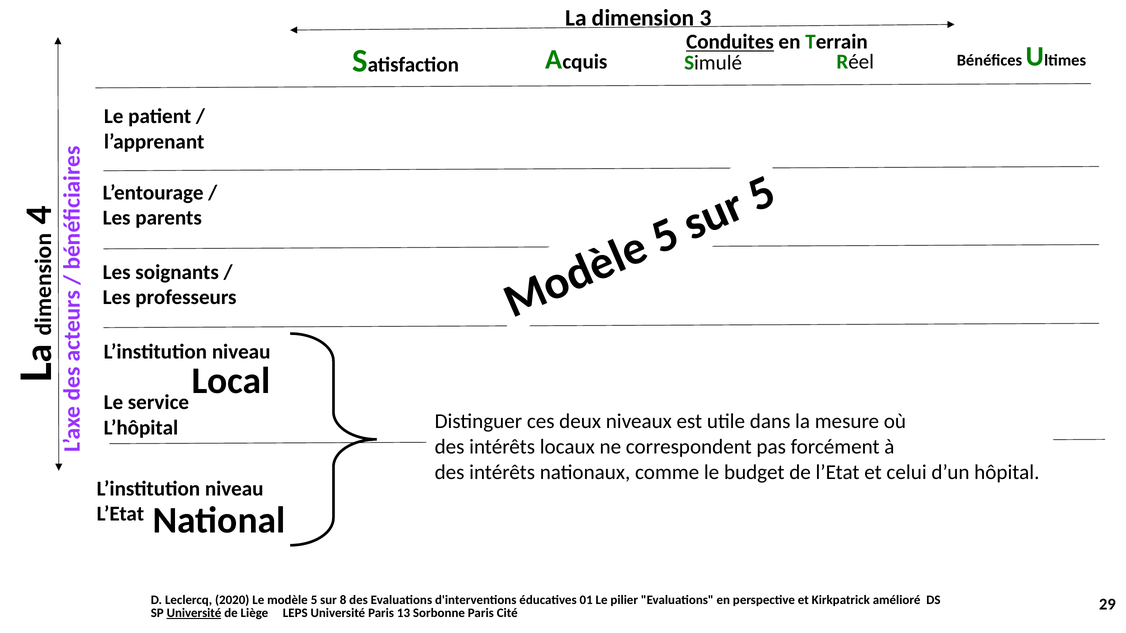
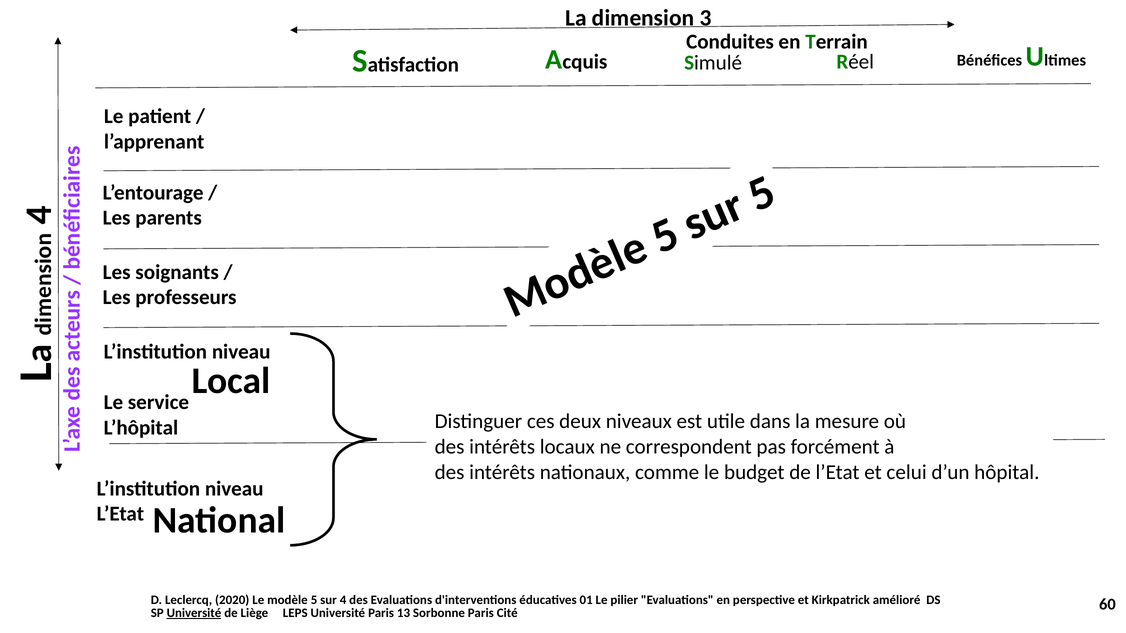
Conduites underline: present -> none (730, 42)
sur 8: 8 -> 4 (343, 600)
29: 29 -> 60 (1107, 605)
